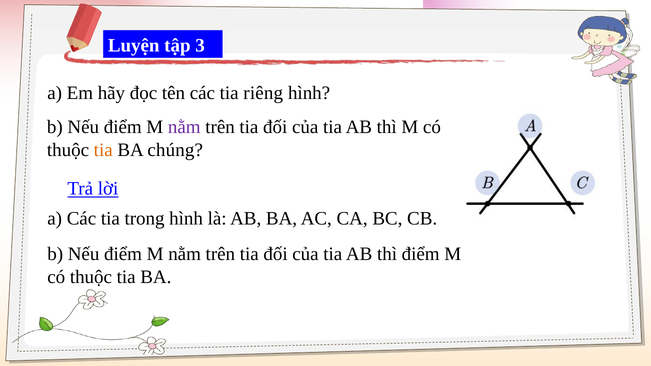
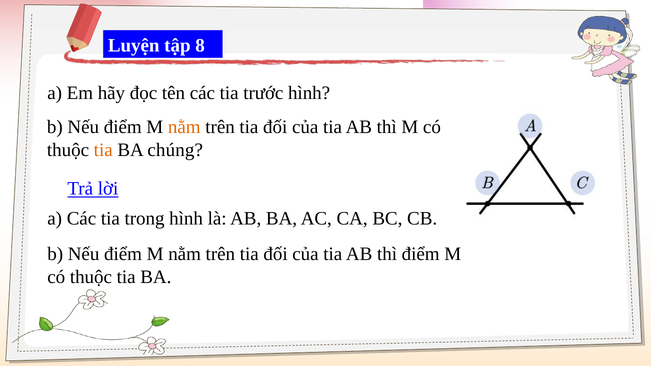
3: 3 -> 8 (200, 45)
riêng: riêng -> trước (263, 93)
nằm colour: purple -> orange (184, 127)
